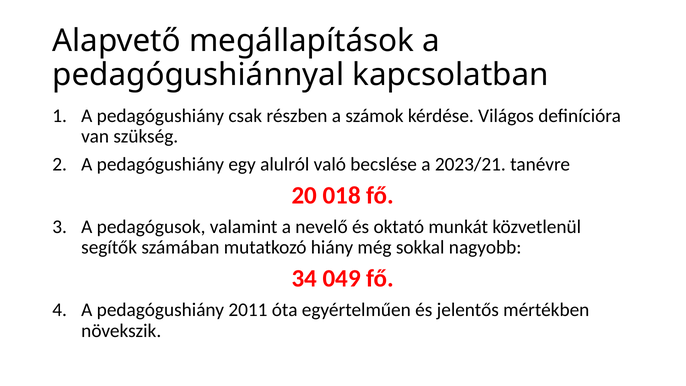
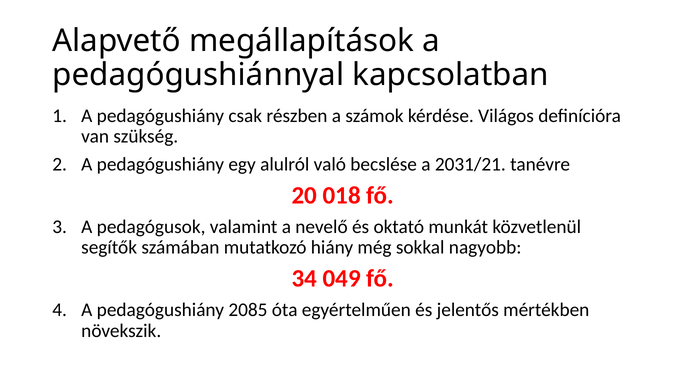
2023/21: 2023/21 -> 2031/21 (470, 164)
2011: 2011 -> 2085 (248, 310)
